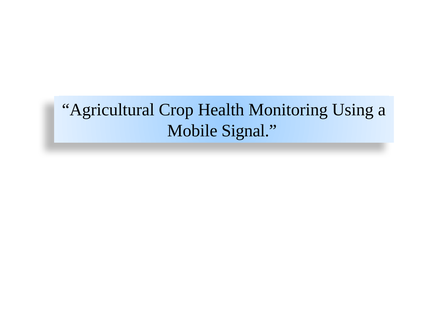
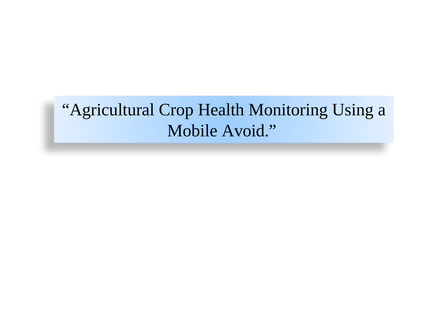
Signal: Signal -> Avoid (249, 131)
